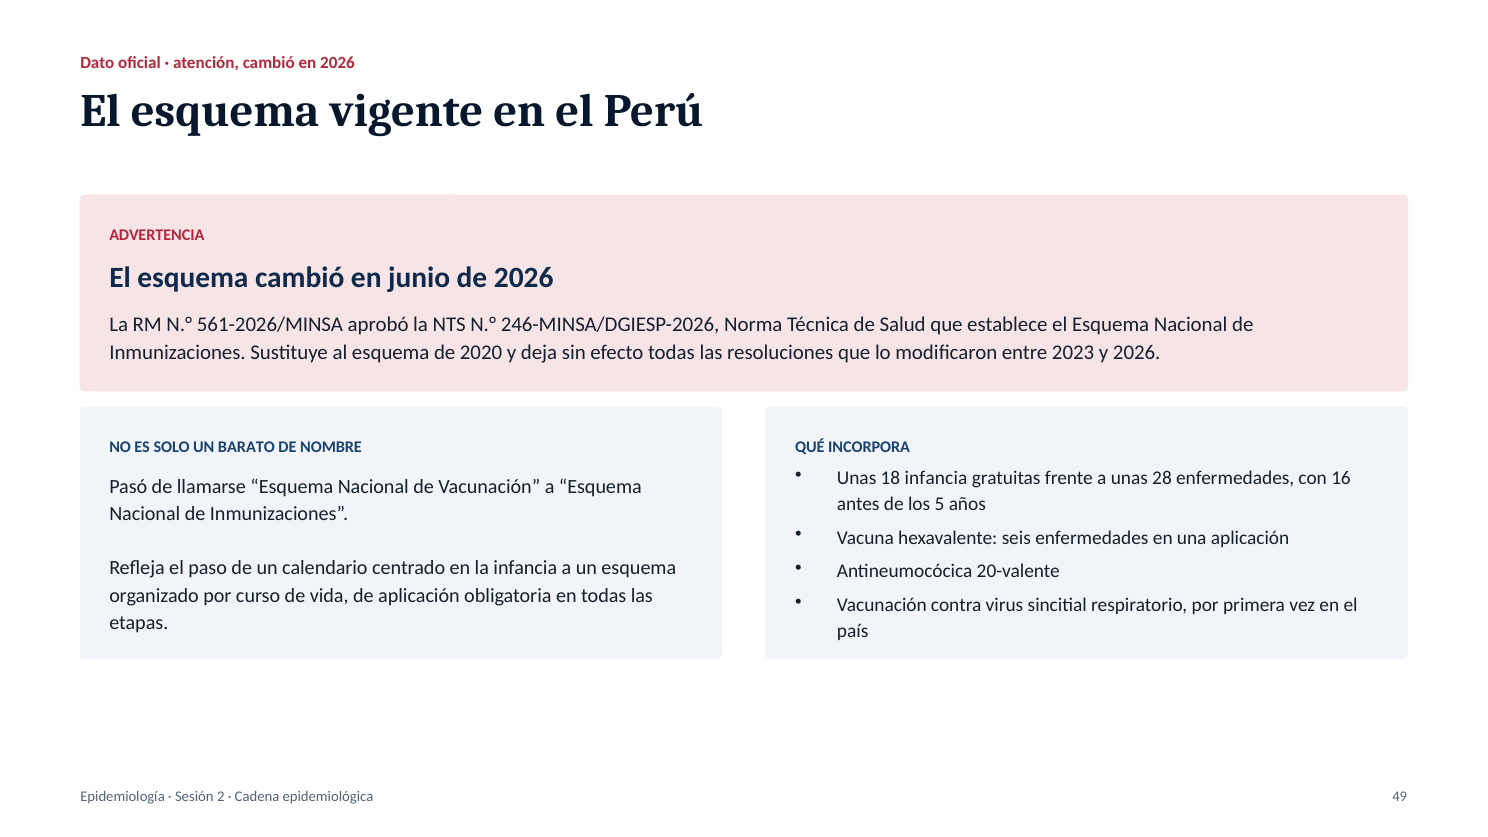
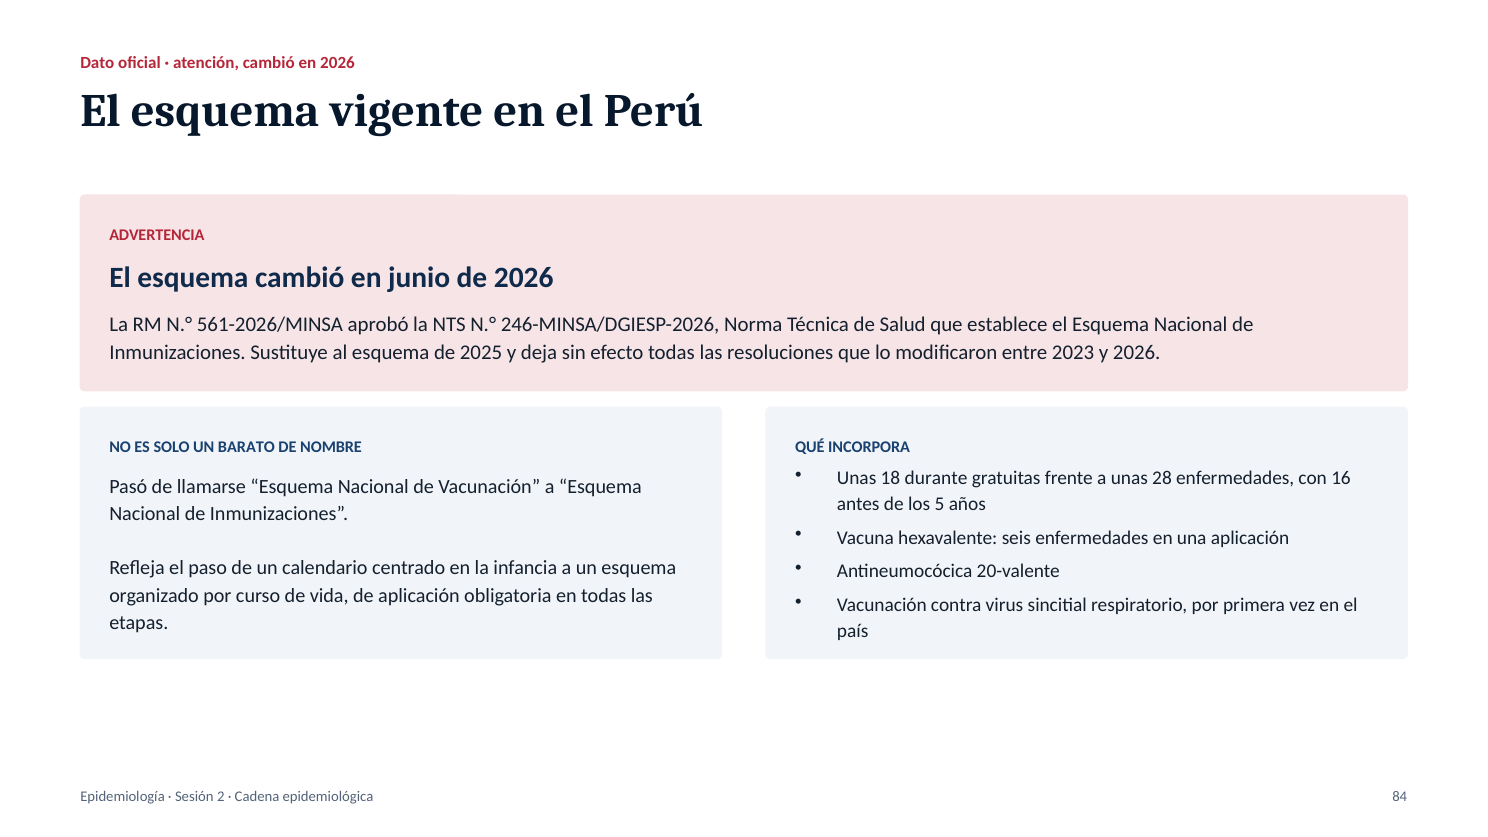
2020: 2020 -> 2025 (481, 352)
18 infancia: infancia -> durante (936, 478)
49: 49 -> 84 (1400, 797)
